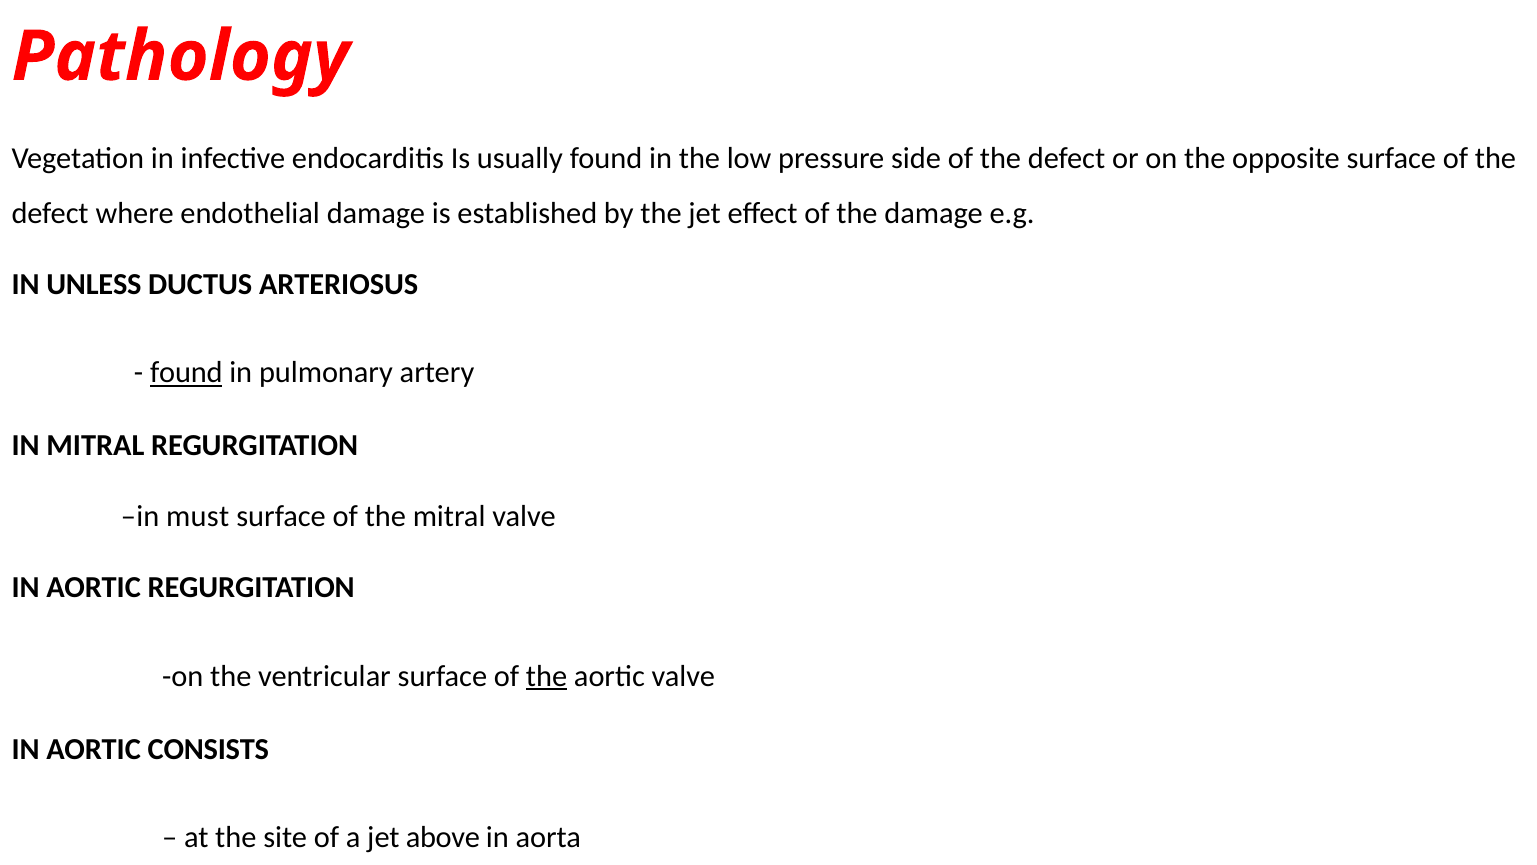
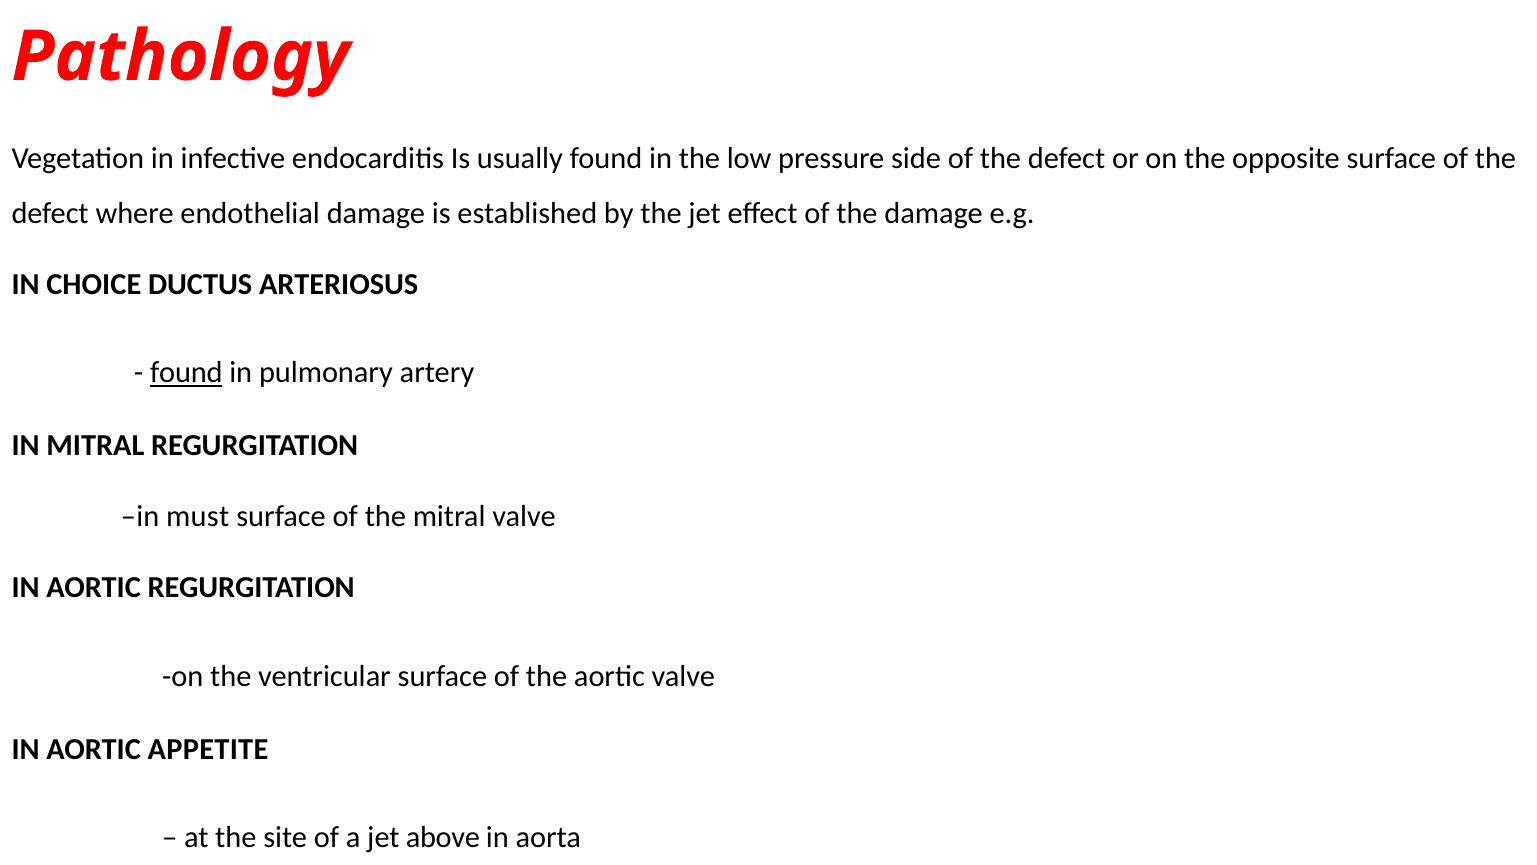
UNLESS: UNLESS -> CHOICE (94, 284)
the underline: present -> none (547, 676)
CONSISTS: CONSISTS -> APPETITE (208, 749)
